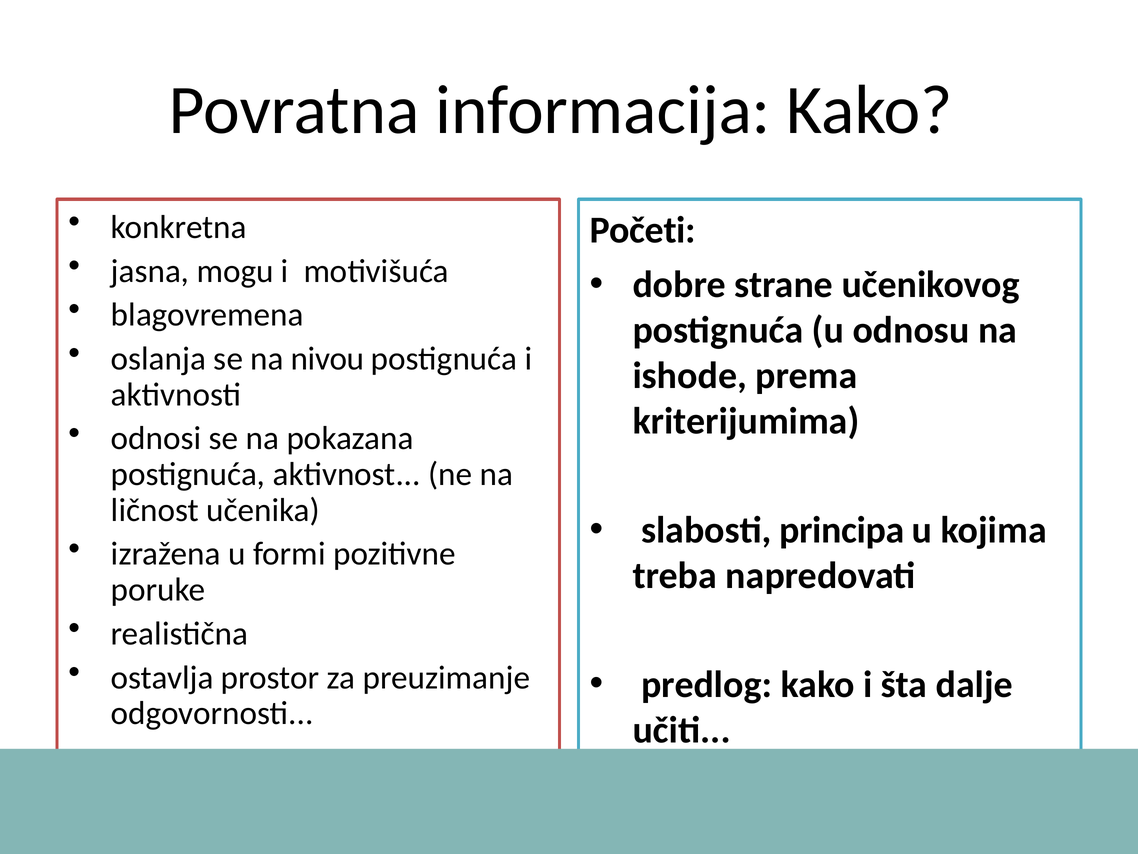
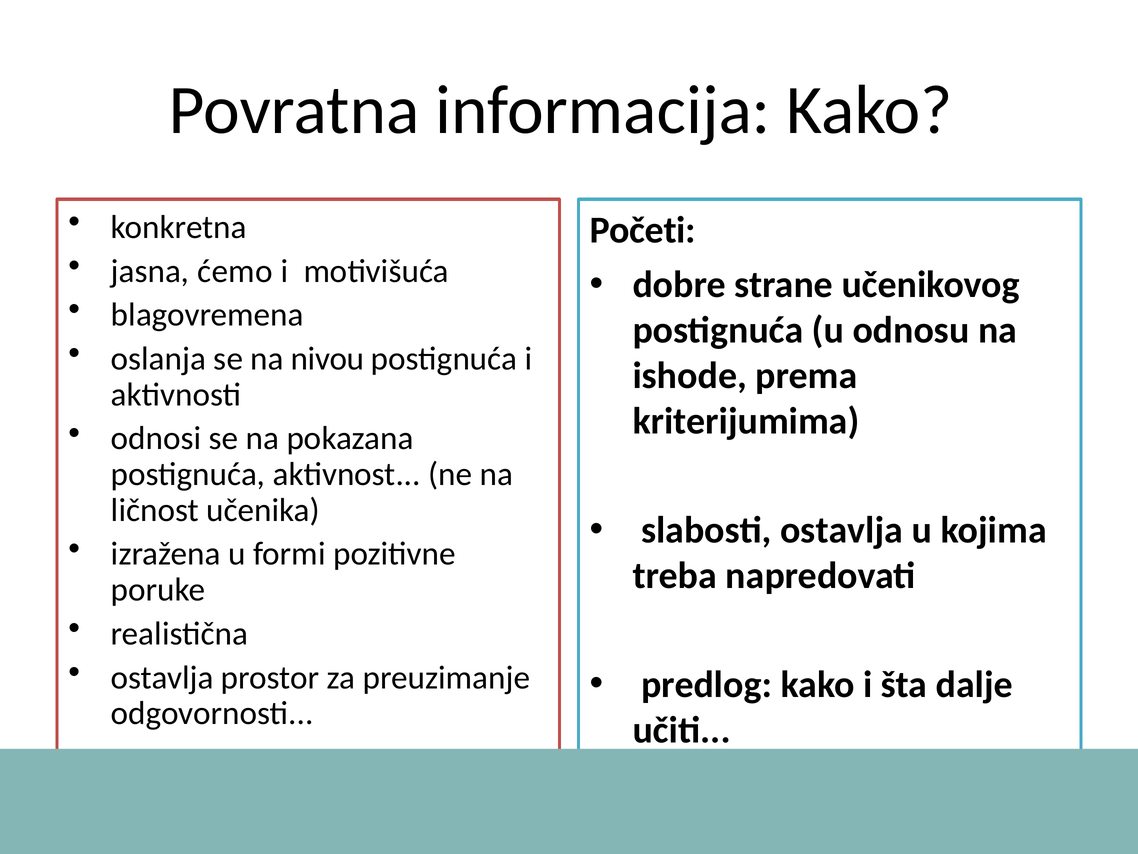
mogu: mogu -> ćemo (235, 271)
slabosti principa: principa -> ostavlja (842, 530)
